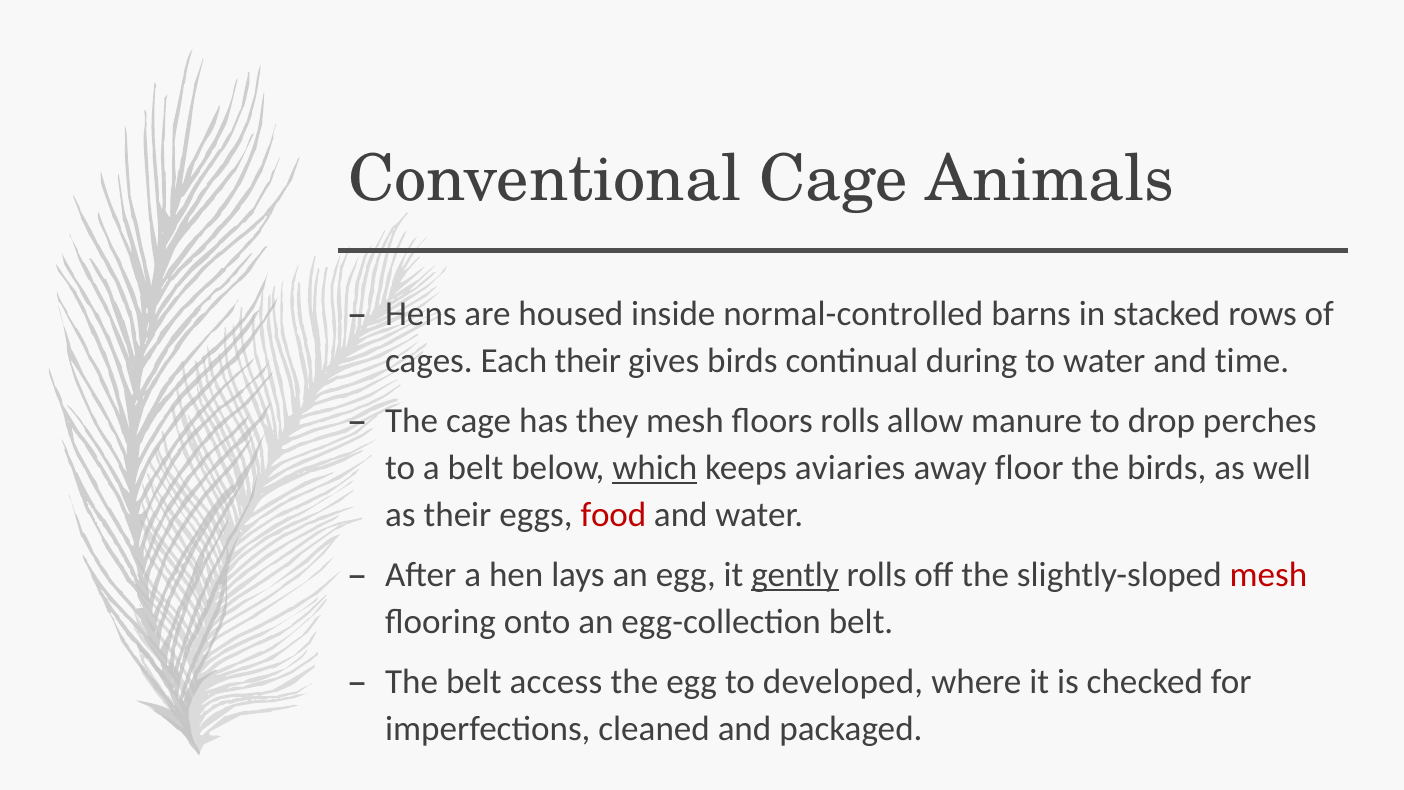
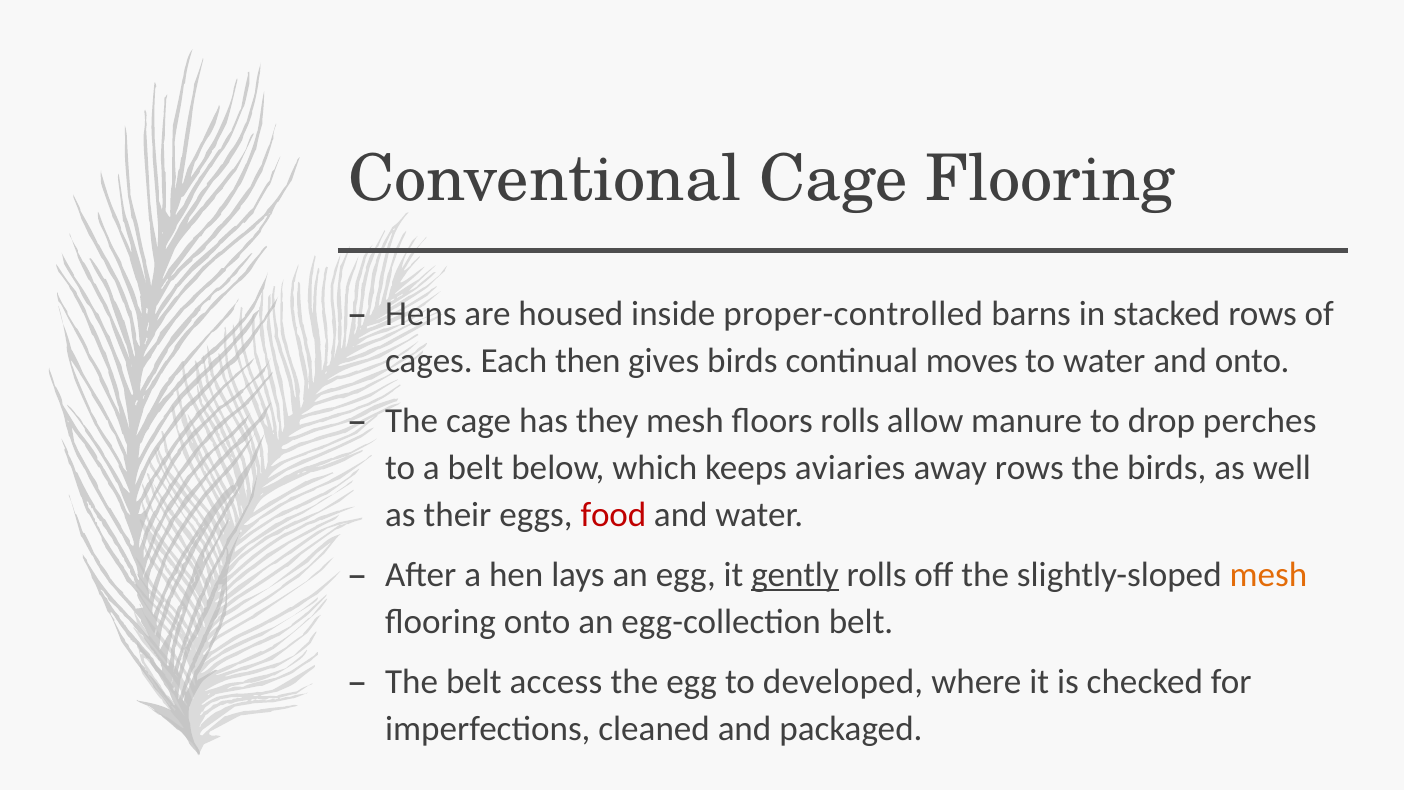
Cage Animals: Animals -> Flooring (1050, 179)
normal-controlled: normal-controlled -> proper-controlled (853, 314)
Each their: their -> then (588, 361)
during: during -> moves (972, 361)
and time: time -> onto (1252, 361)
which underline: present -> none (655, 468)
away floor: floor -> rows (1029, 468)
mesh colour: red -> orange (1268, 575)
